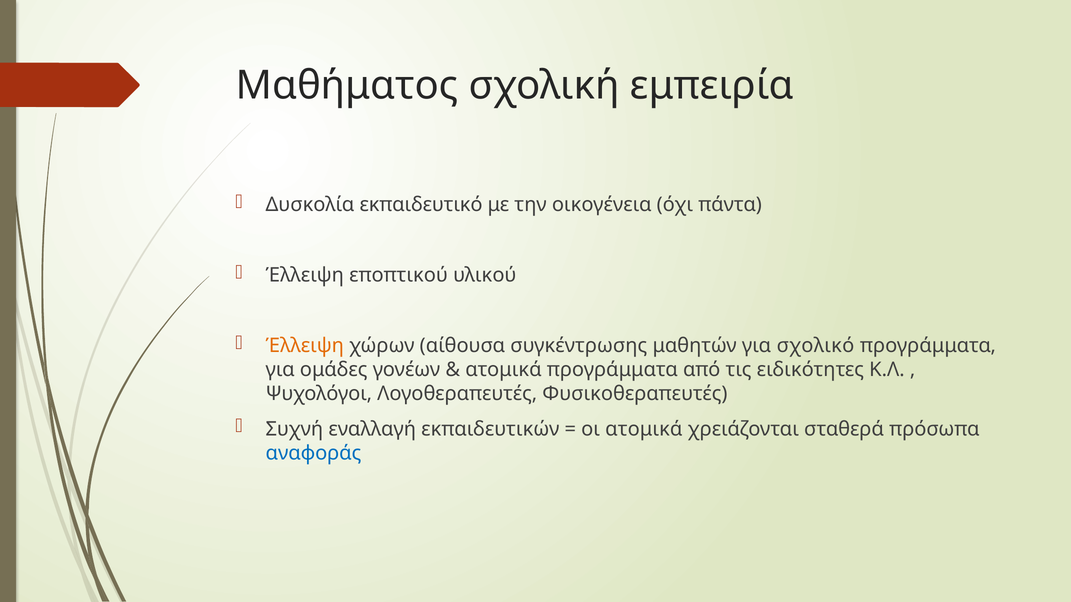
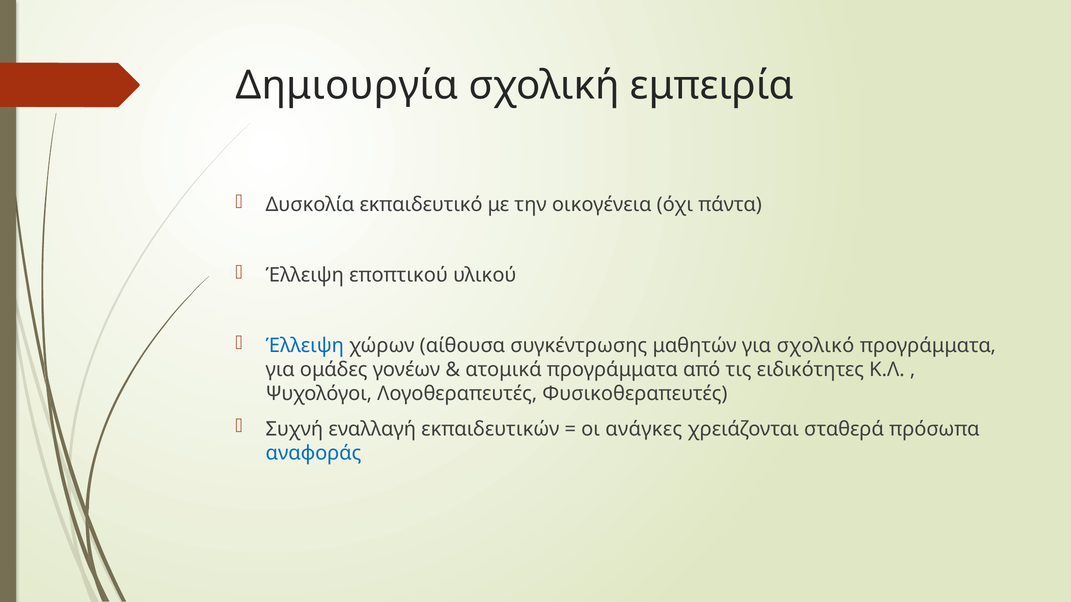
Μαθήματος: Μαθήματος -> Δημιουργία (347, 86)
Έλλειψη colour: orange -> blue (305, 346)
οι ατομικά: ατομικά -> ανάγκες (644, 429)
